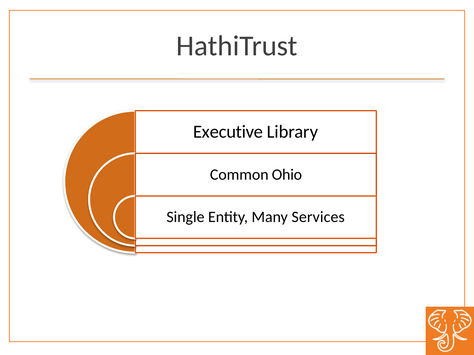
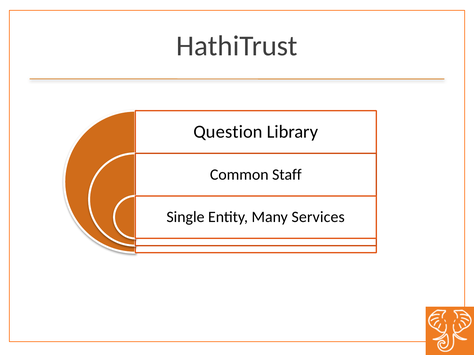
Executive: Executive -> Question (228, 132)
Ohio: Ohio -> Staff (287, 175)
